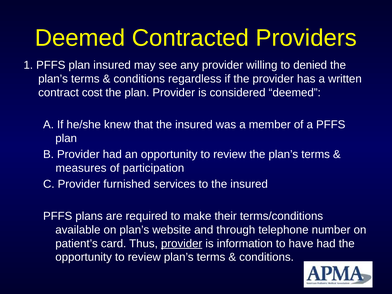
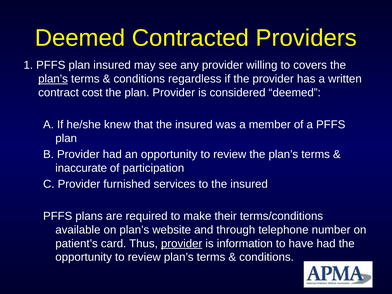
denied: denied -> covers (310, 65)
plan’s underline: none -> present (53, 79)
measures: measures -> inaccurate (81, 168)
